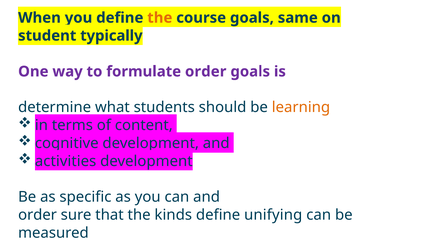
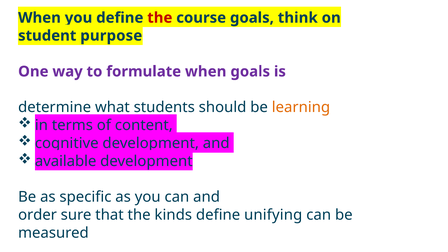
the colour: orange -> red (160, 18)
same: same -> think (298, 18)
typically: typically -> purpose (111, 36)
formulate order: order -> when (206, 72)
activities: activities -> available (66, 161)
